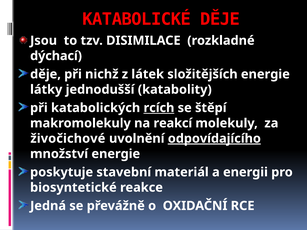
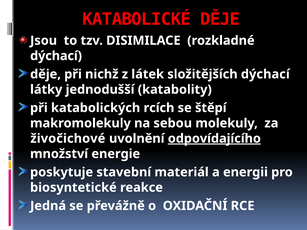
složitějších energie: energie -> dýchací (265, 74)
rcích underline: present -> none (159, 108)
reakcí: reakcí -> sebou (173, 123)
